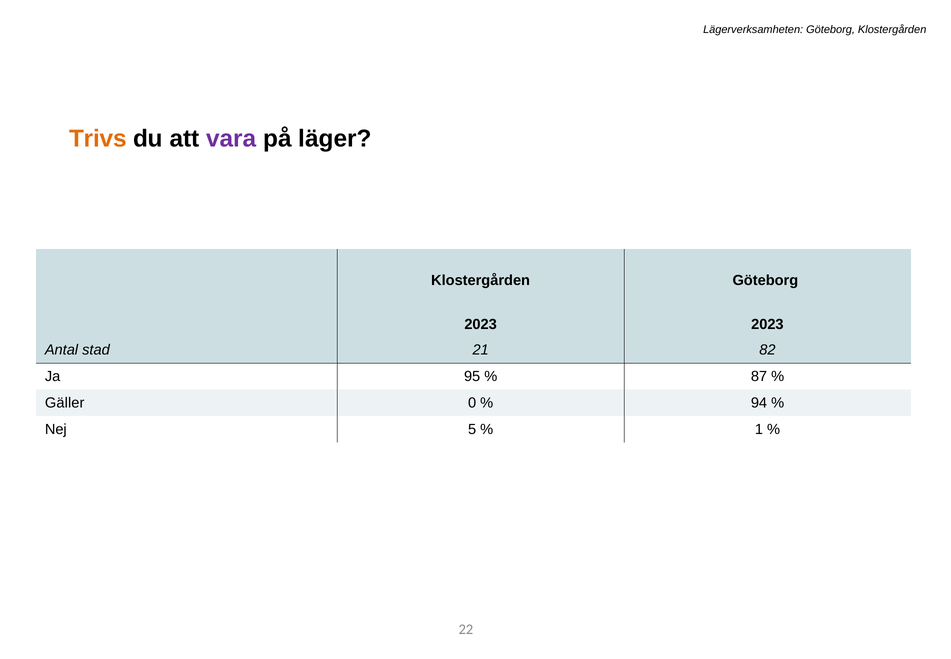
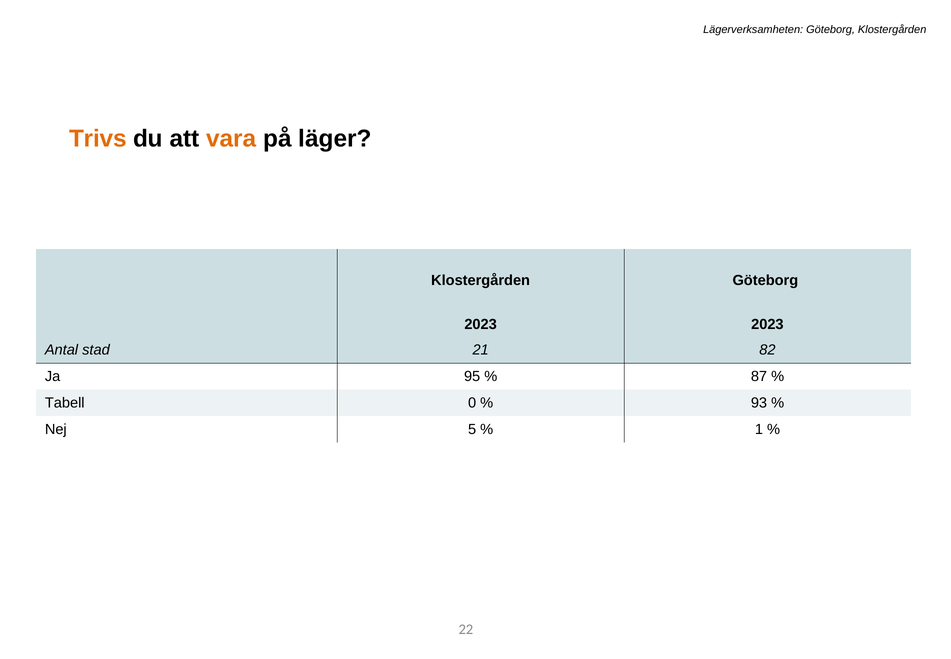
vara colour: purple -> orange (231, 139)
Gäller: Gäller -> Tabell (65, 403)
94: 94 -> 93 (759, 403)
